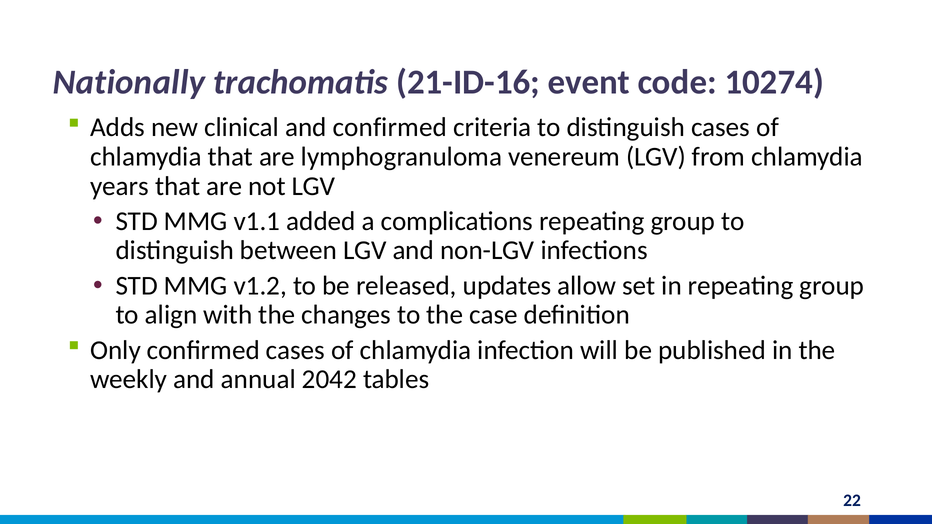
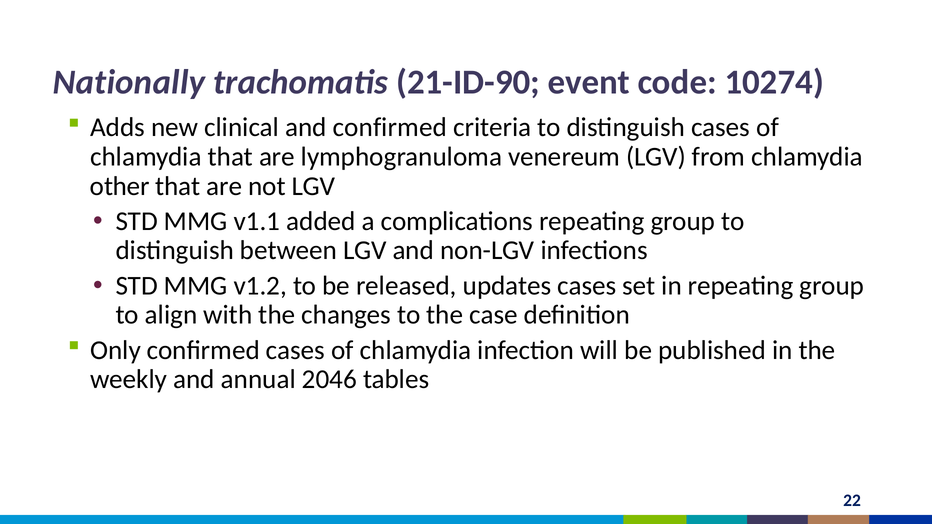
21-ID-16: 21-ID-16 -> 21-ID-90 (468, 82)
years: years -> other (120, 186)
updates allow: allow -> cases (587, 286)
2042: 2042 -> 2046 (329, 380)
